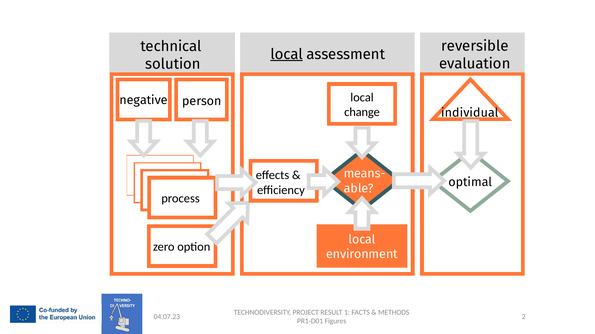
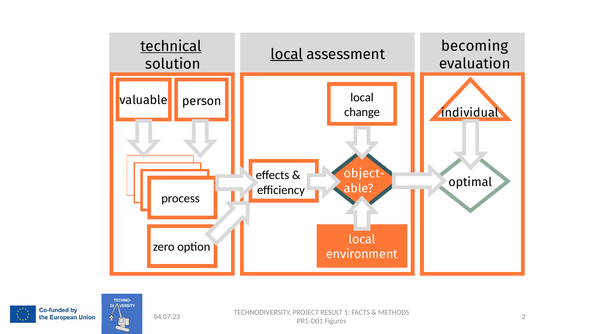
reversible: reversible -> becoming (475, 46)
technical underline: none -> present (171, 46)
negative: negative -> valuable (144, 100)
means-: means- -> object- (364, 174)
